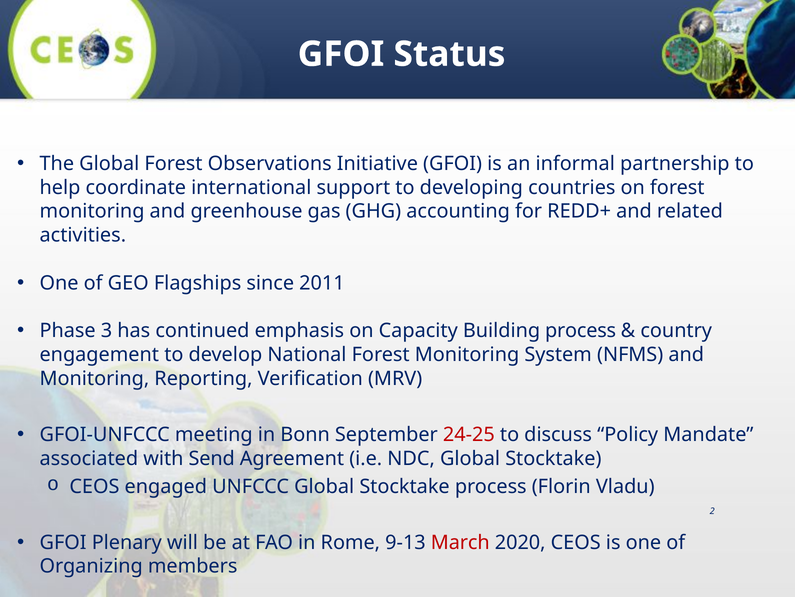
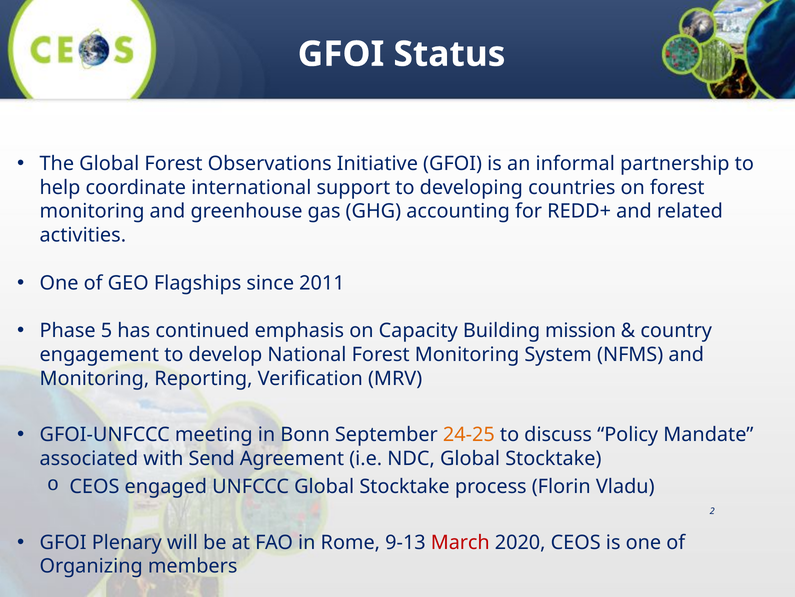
3: 3 -> 5 (107, 330)
Building process: process -> mission (581, 330)
24-25 colour: red -> orange (469, 434)
